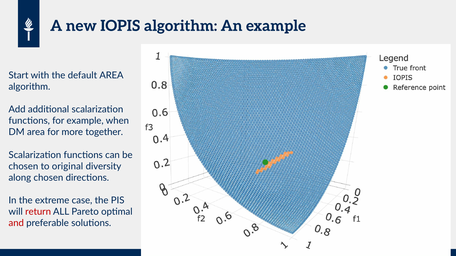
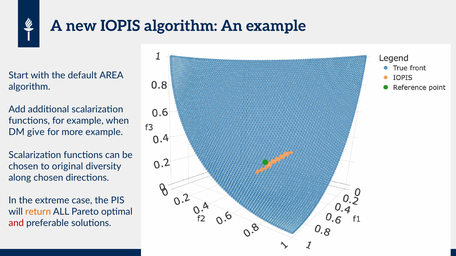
DM area: area -> give (36, 132)
more together: together -> example (104, 132)
return colour: red -> orange (38, 212)
